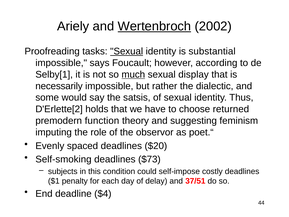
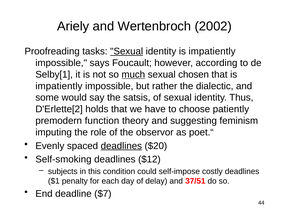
Wertenbroch underline: present -> none (154, 26)
identity is substantial: substantial -> impatiently (212, 51)
display: display -> chosen (194, 74)
necessarily: necessarily -> impatiently (59, 86)
returned: returned -> patiently (231, 109)
deadlines underline: none -> present (121, 146)
$73: $73 -> $12 (149, 159)
$4: $4 -> $7 (103, 193)
